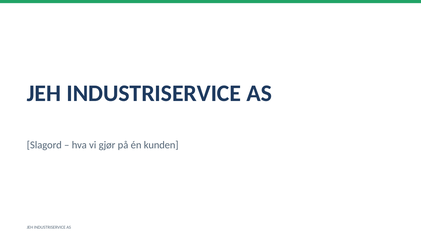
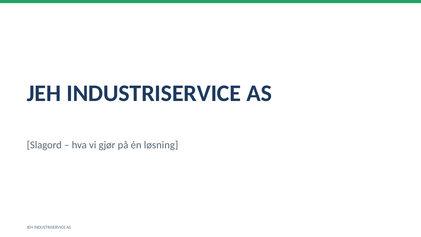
kunden: kunden -> løsning (161, 145)
